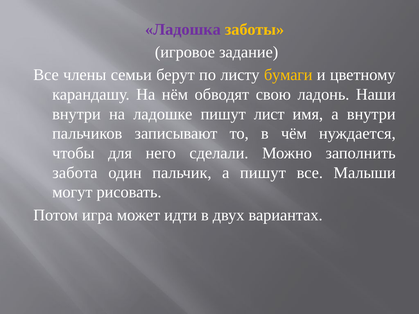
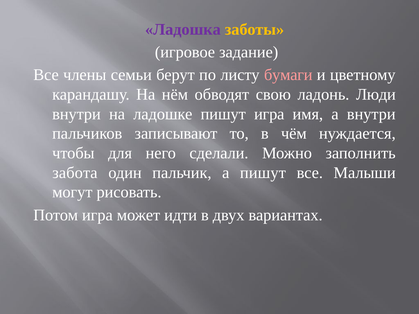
бумаги colour: yellow -> pink (288, 75)
Наши: Наши -> Люди (376, 95)
пишут лист: лист -> игра (269, 114)
